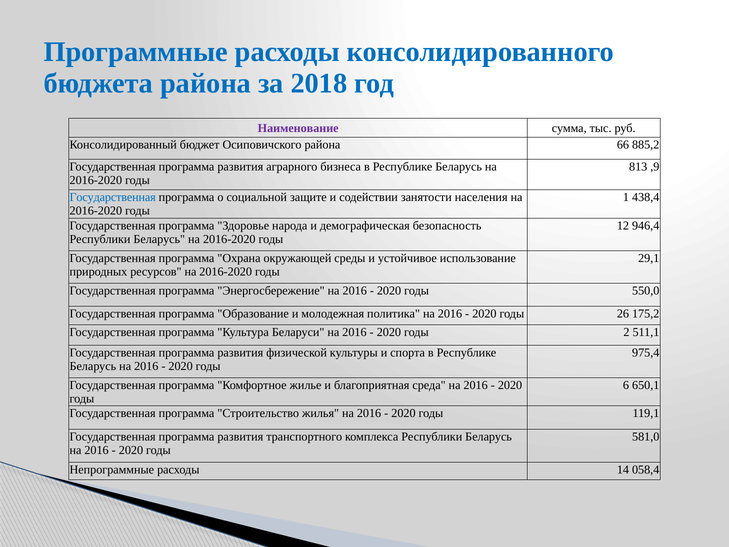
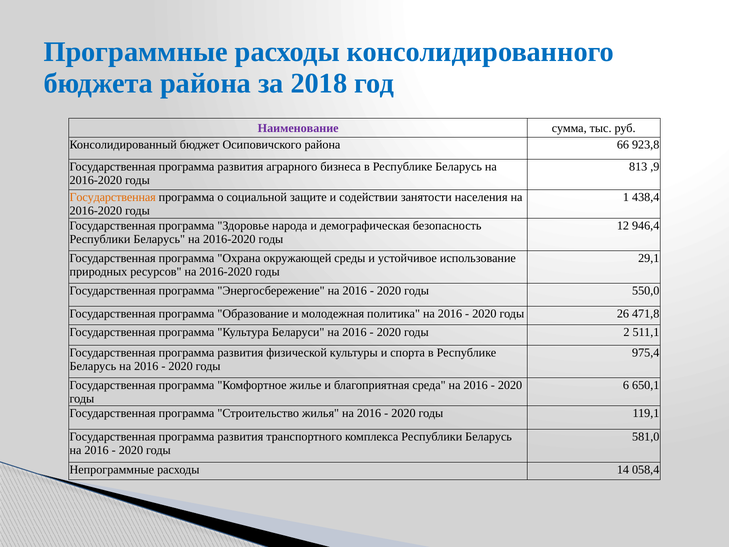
885,2: 885,2 -> 923,8 (646, 145)
Государственная colour: blue -> orange (113, 197)
175,2: 175,2 -> 471,8 (646, 314)
